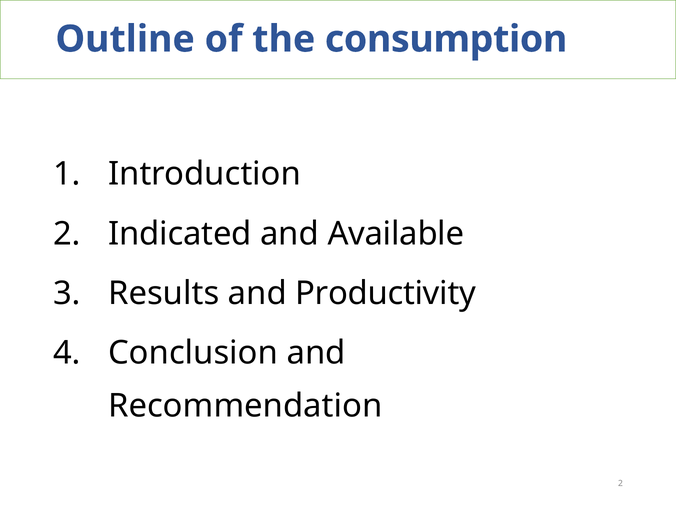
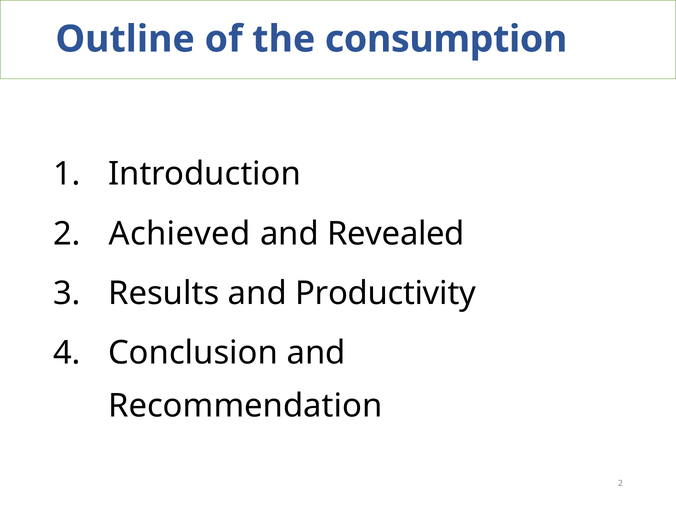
Indicated: Indicated -> Achieved (180, 234)
Available: Available -> Revealed (396, 234)
